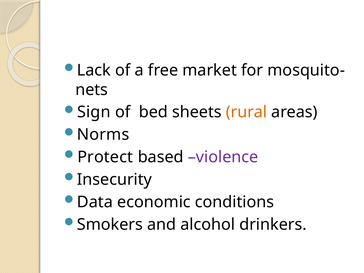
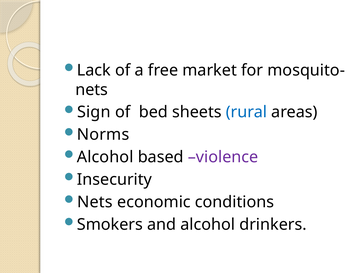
rural colour: orange -> blue (246, 112)
Protect: Protect -> Alcohol (105, 157)
Data: Data -> Nets (95, 202)
